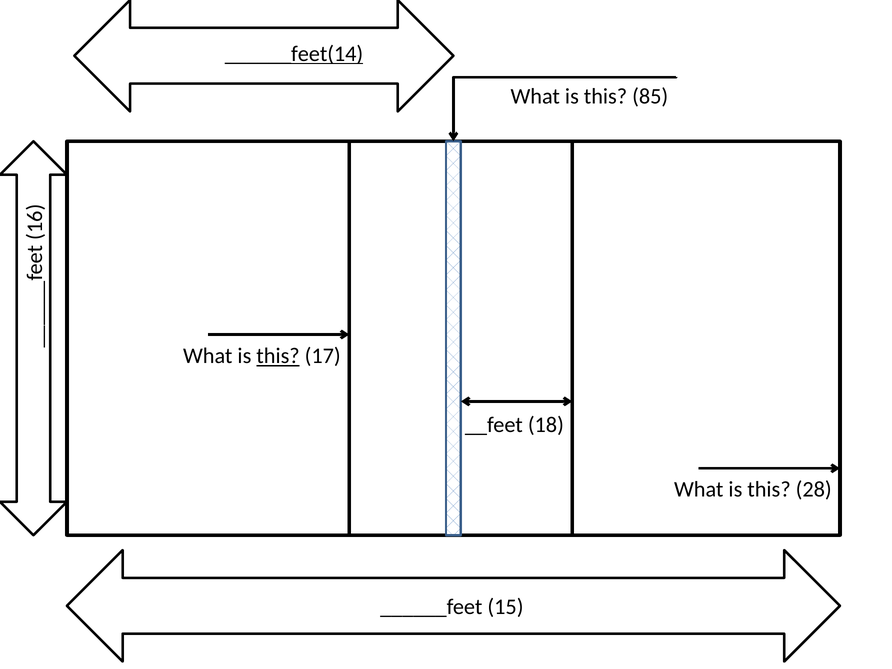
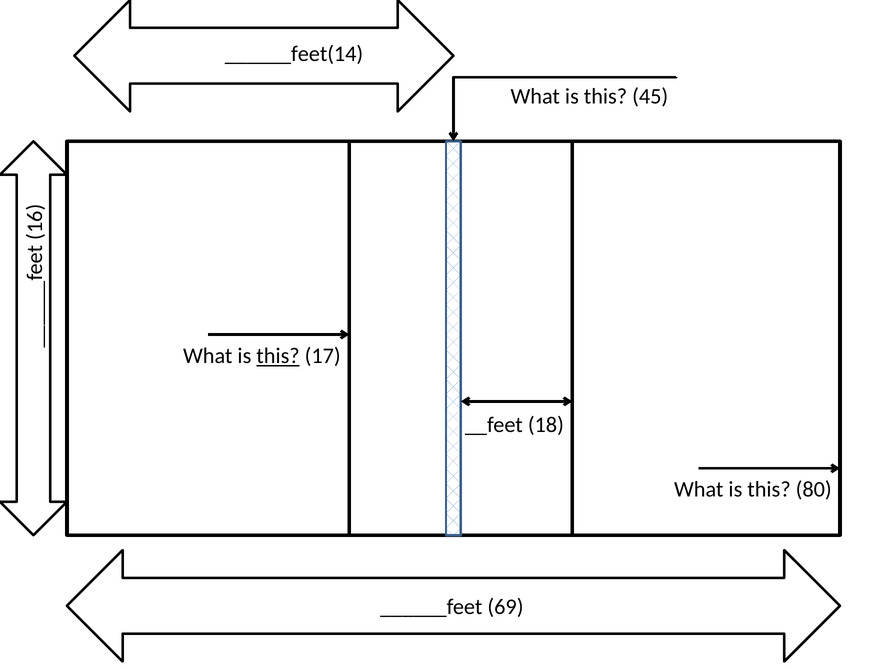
______feet(14 underline: present -> none (294, 54)
85: 85 -> 45 (650, 96)
28: 28 -> 80 (814, 489)
15: 15 -> 69 (505, 607)
